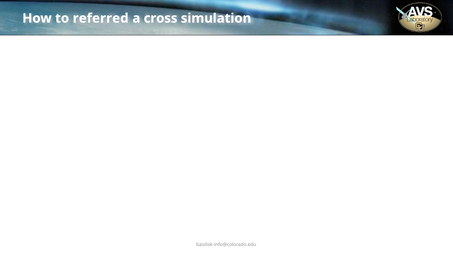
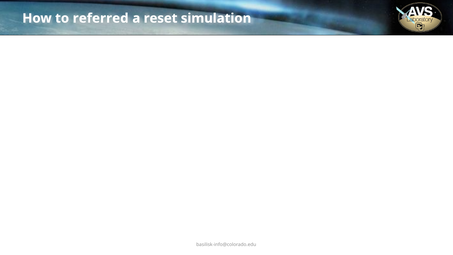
cross: cross -> reset (161, 18)
